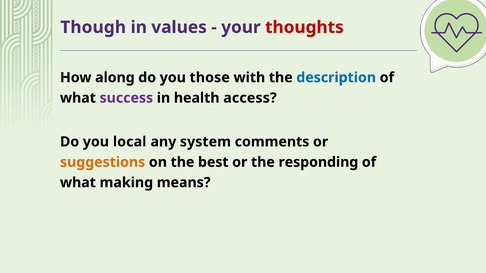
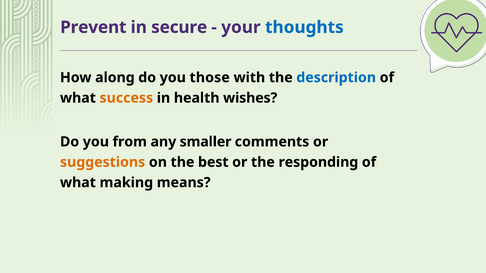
Though: Though -> Prevent (93, 27)
values: values -> secure (179, 27)
thoughts colour: red -> blue (304, 27)
success colour: purple -> orange (126, 98)
access: access -> wishes (250, 98)
local: local -> from (130, 142)
system: system -> smaller (206, 142)
